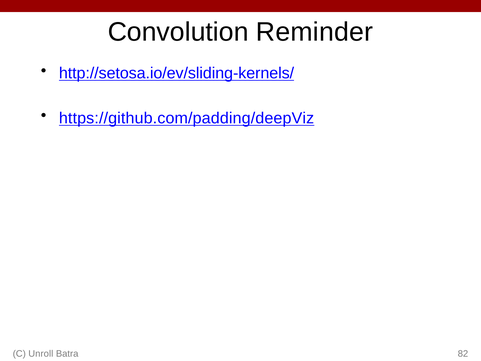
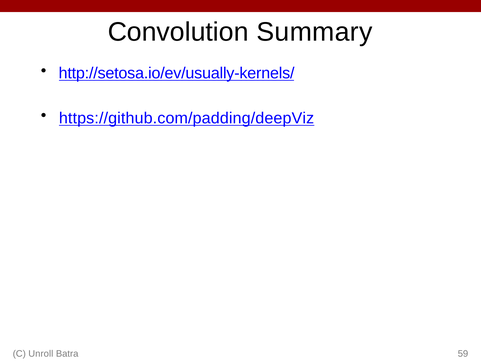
Reminder: Reminder -> Summary (314, 32)
http://setosa.io/ev/sliding-kernels/: http://setosa.io/ev/sliding-kernels/ -> http://setosa.io/ev/usually-kernels/ (177, 73)
82: 82 -> 59 (463, 353)
